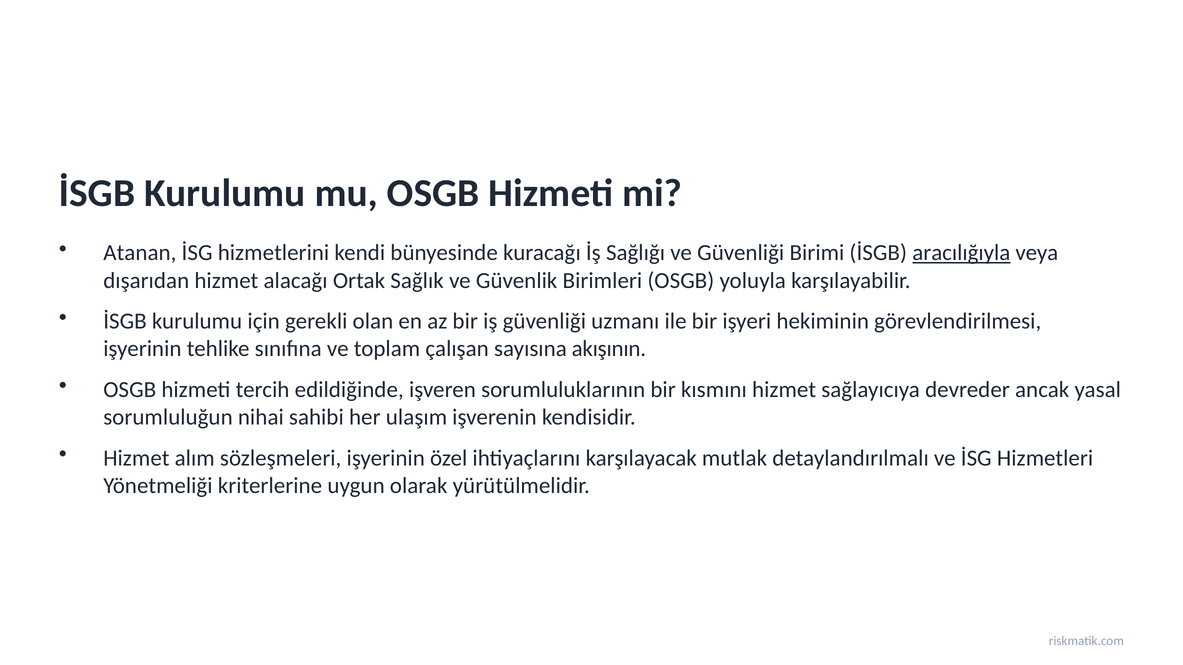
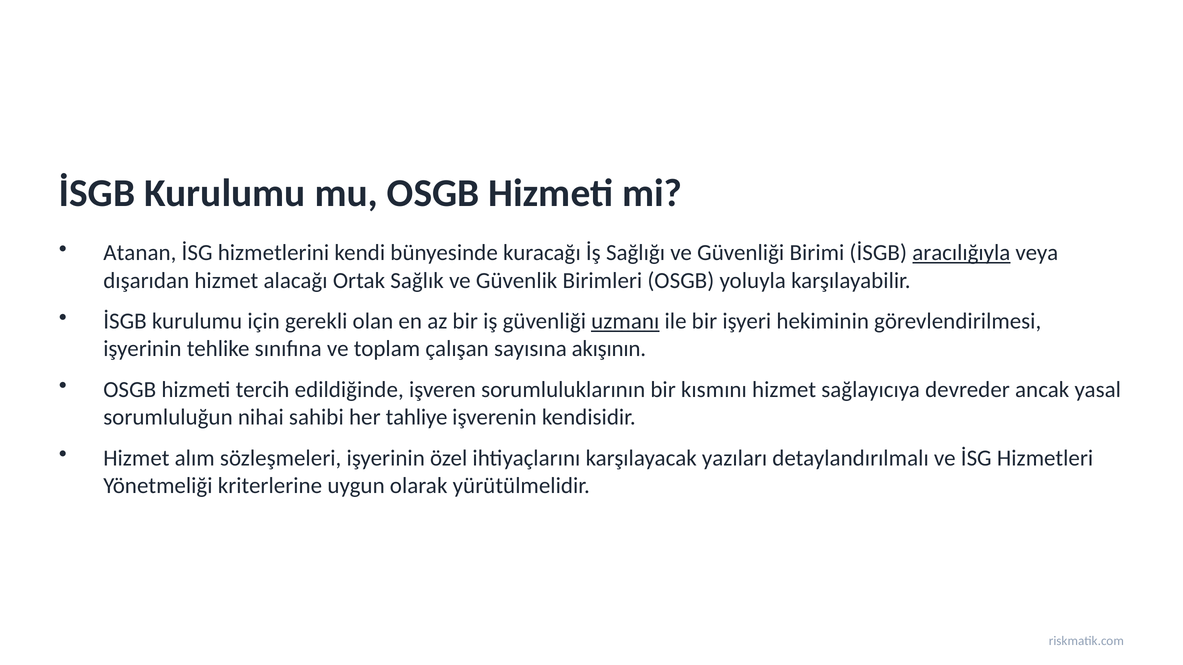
uzmanı underline: none -> present (625, 321)
ulaşım: ulaşım -> tahliye (417, 418)
mutlak: mutlak -> yazıları (735, 458)
